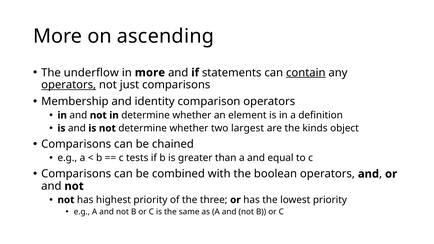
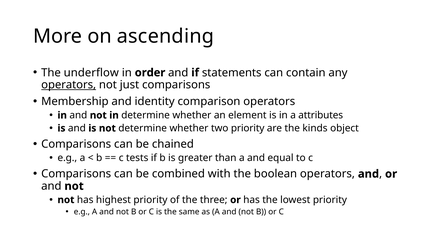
in more: more -> order (150, 73)
contain underline: present -> none (306, 73)
definition: definition -> attributes (321, 115)
two largest: largest -> priority (248, 128)
